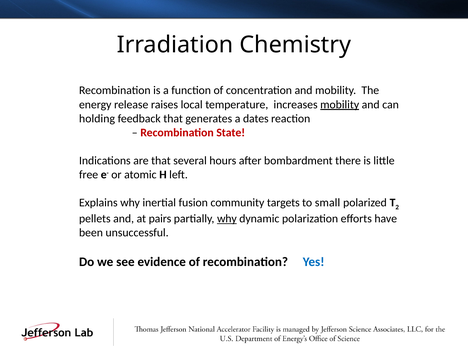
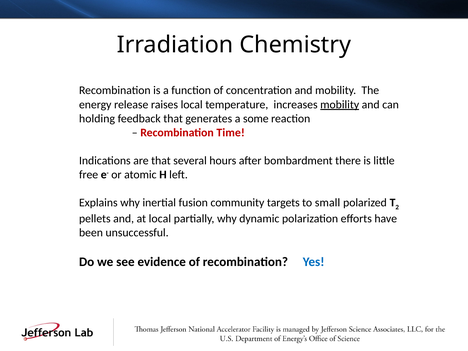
dates: dates -> some (256, 119)
State: State -> Time (231, 133)
at pairs: pairs -> local (160, 219)
why underline: present -> none (227, 219)
